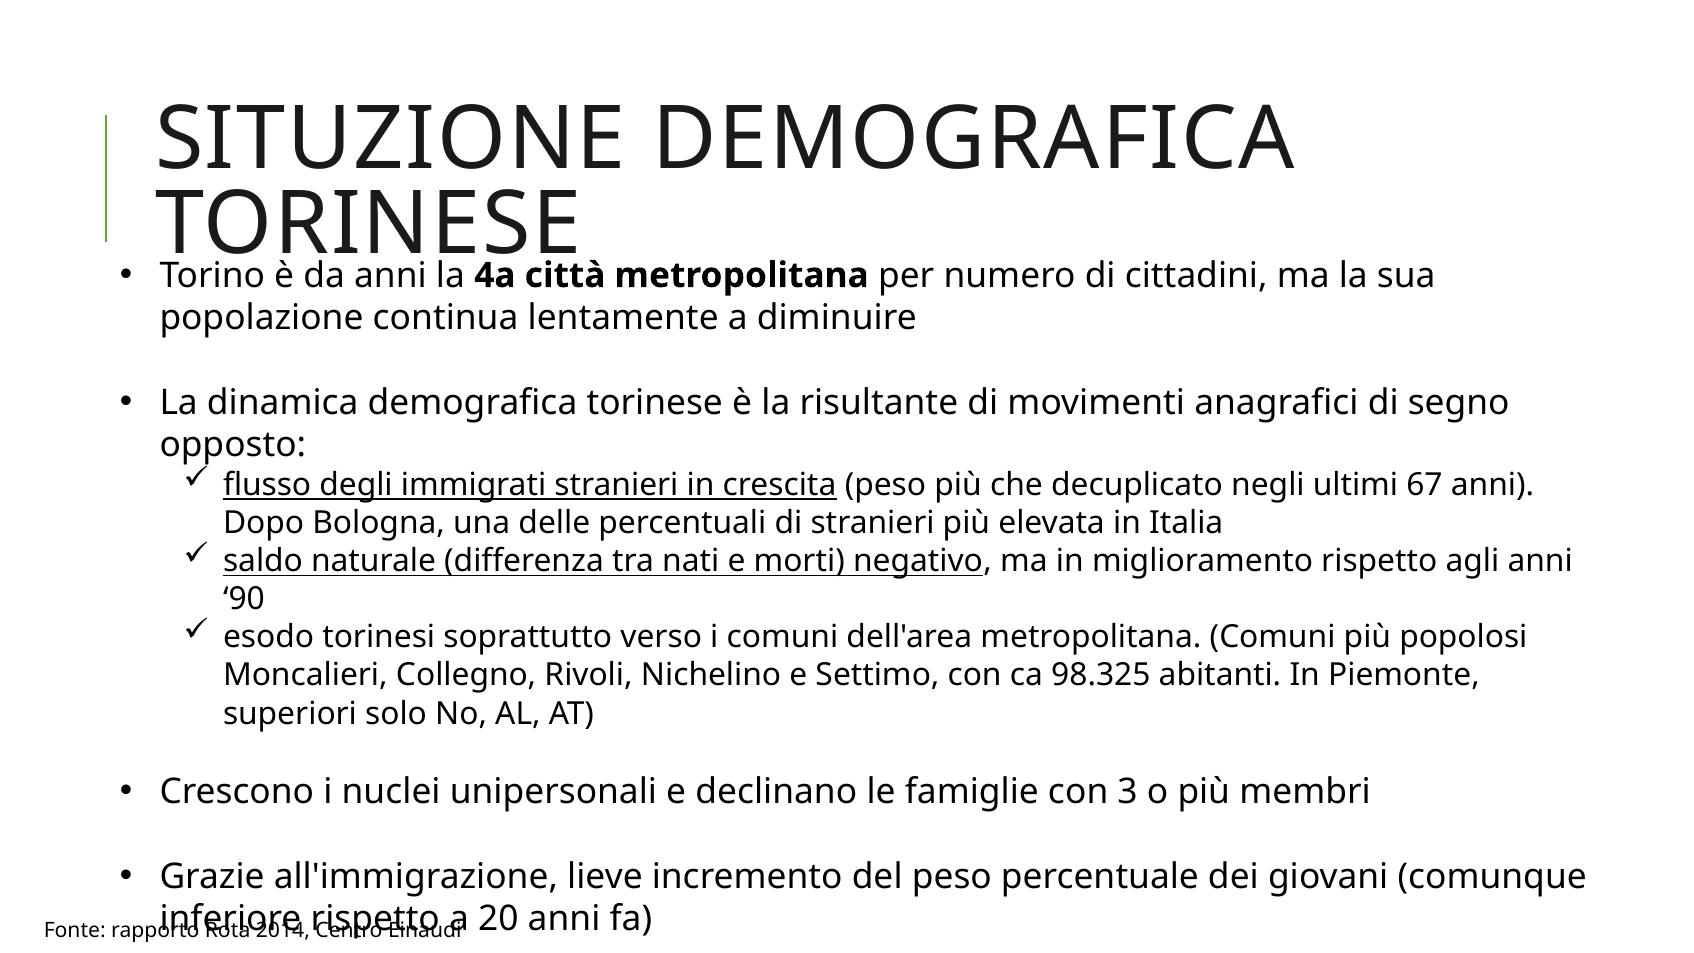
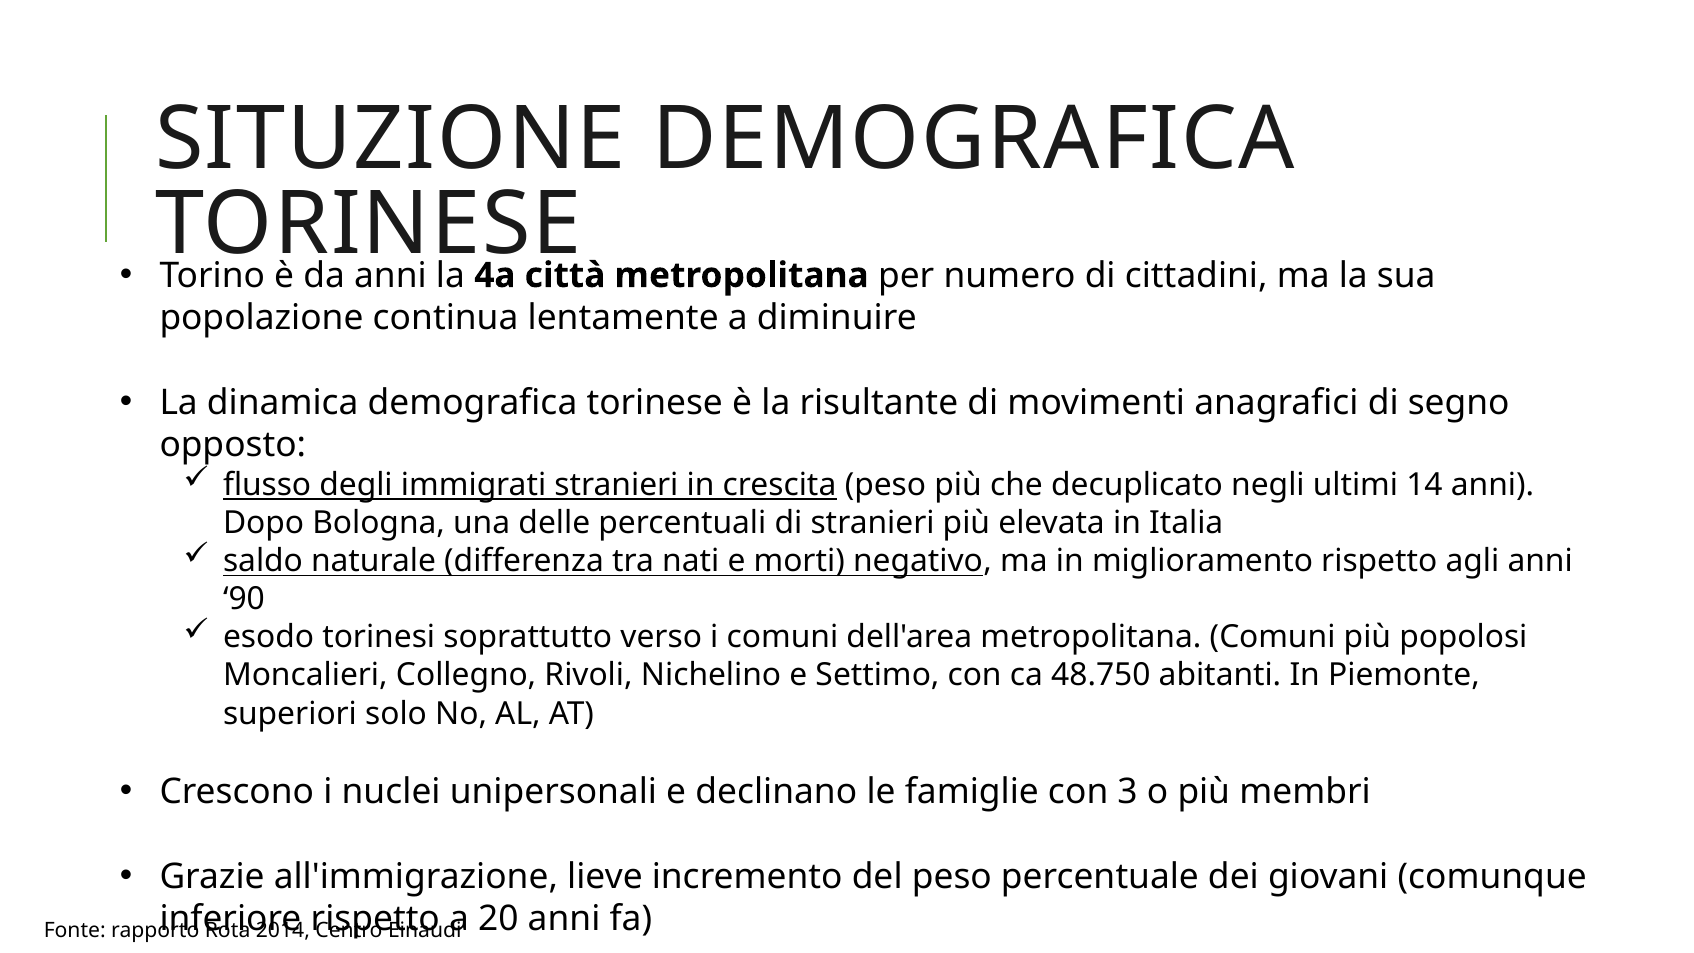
67: 67 -> 14 (1424, 485)
98.325: 98.325 -> 48.750 (1101, 675)
